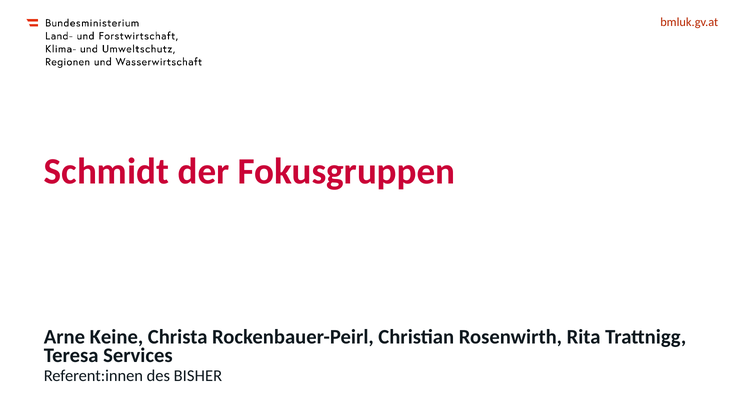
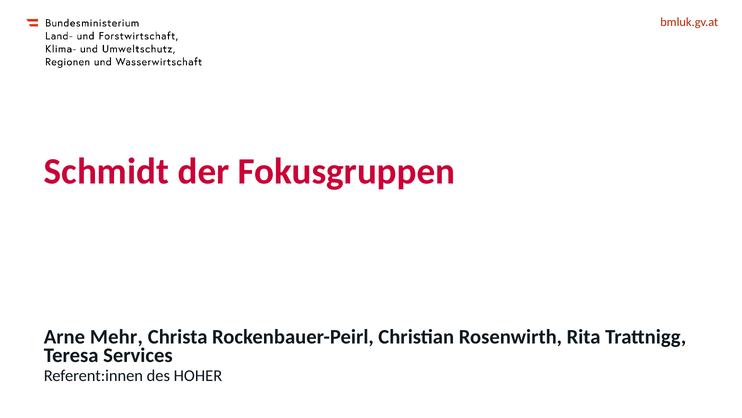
Keine: Keine -> Mehr (116, 336)
BISHER: BISHER -> HOHER (198, 375)
